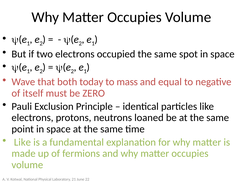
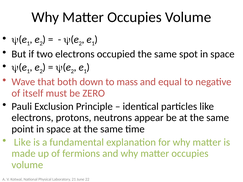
today: today -> down (91, 82)
loaned: loaned -> appear (149, 118)
